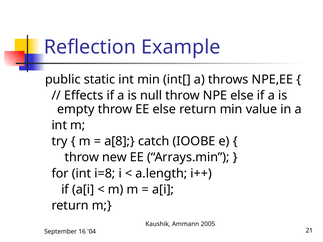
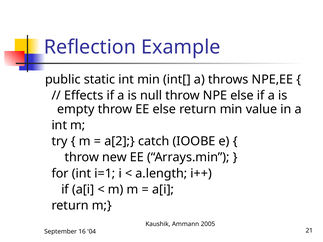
a[8: a[8 -> a[2 (120, 141)
i=8: i=8 -> i=1 (105, 174)
